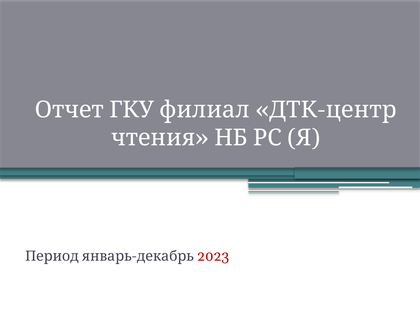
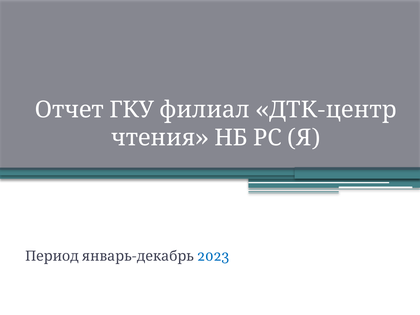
2023 colour: red -> blue (213, 256)
